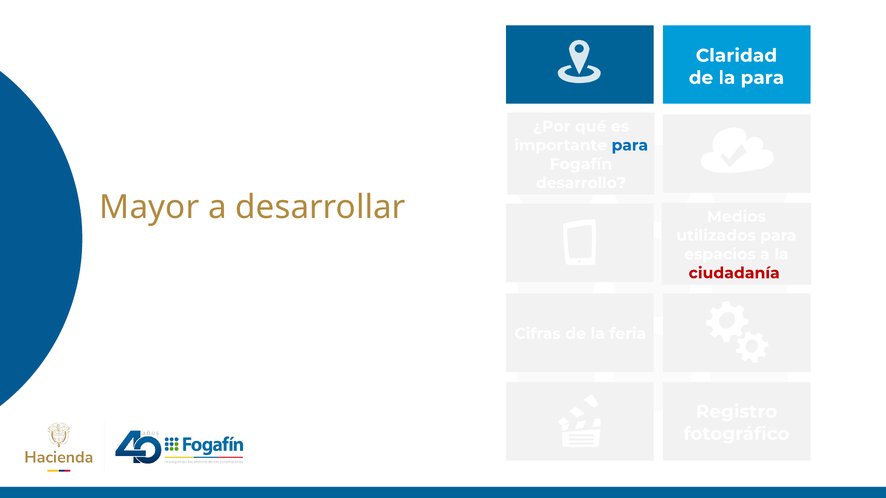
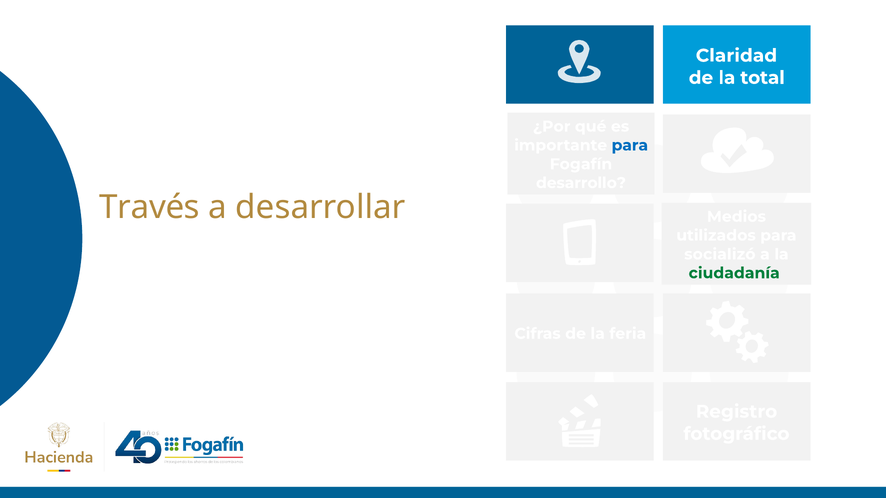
la para: para -> total (762, 78)
Mayor: Mayor -> Través (150, 208)
espacios: espacios -> socializó (720, 254)
ciudadanía colour: red -> green (734, 273)
